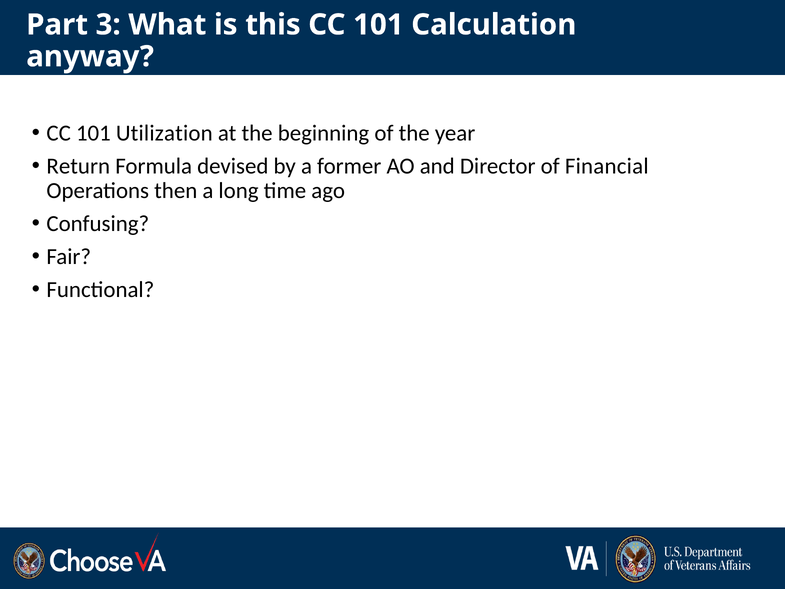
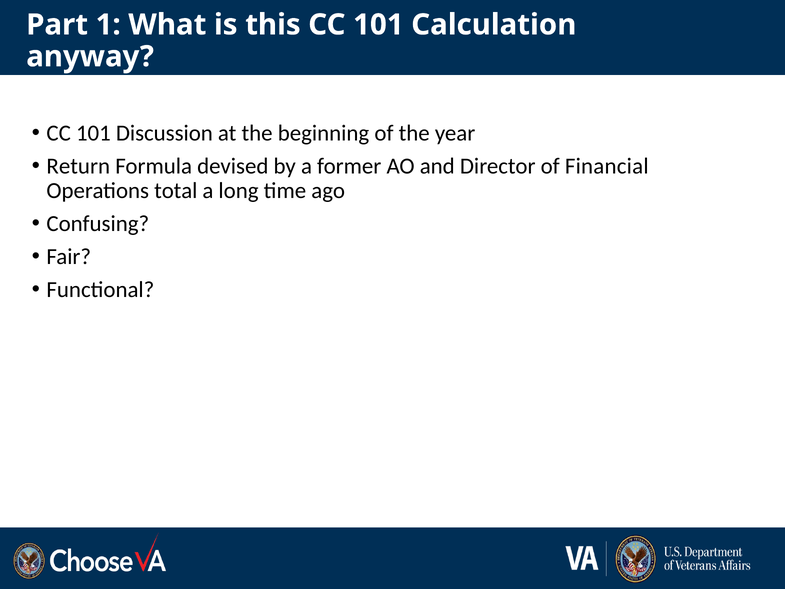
3: 3 -> 1 (108, 25)
Utilization: Utilization -> Discussion (164, 133)
then: then -> total (176, 191)
